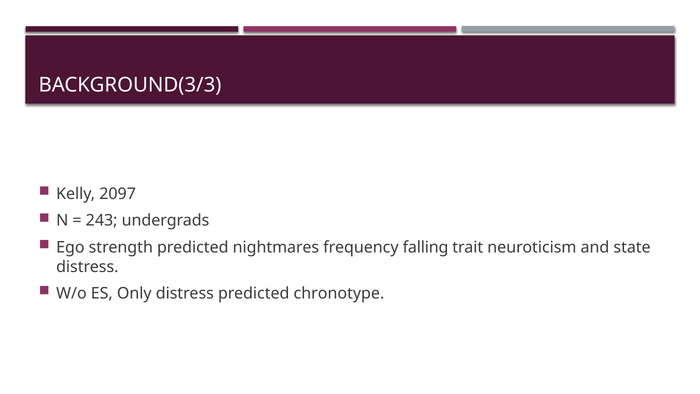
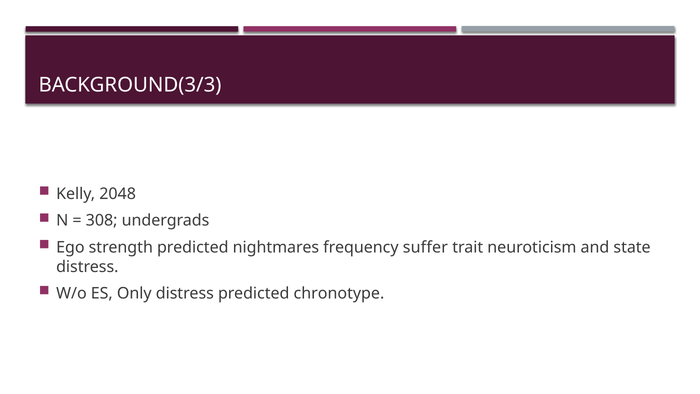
2097: 2097 -> 2048 (118, 194)
243: 243 -> 308 (102, 221)
falling: falling -> suffer (425, 247)
